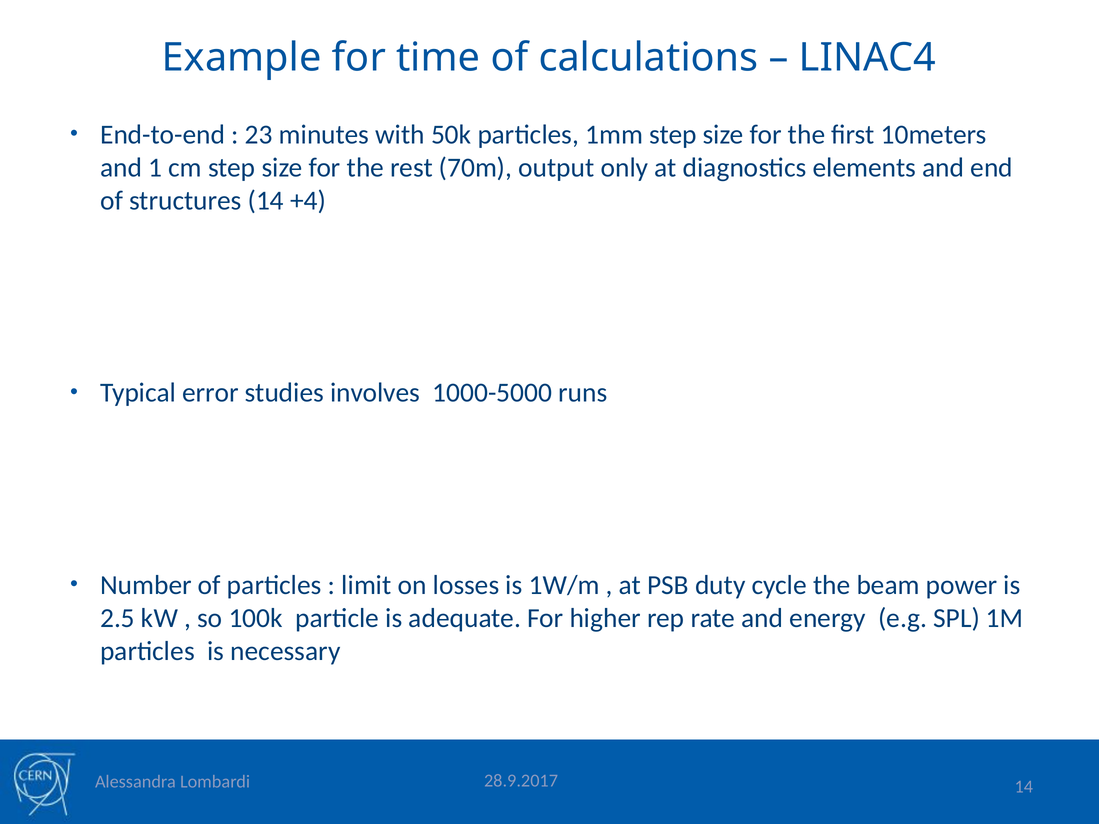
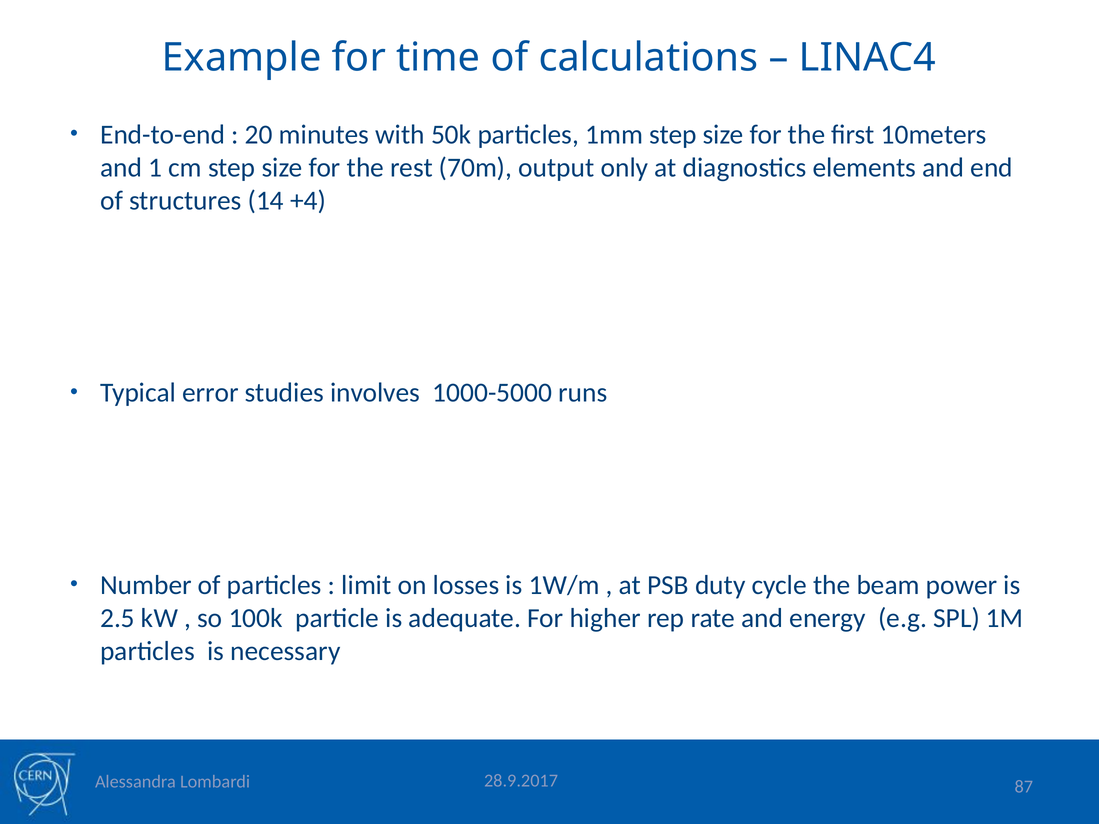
23: 23 -> 20 (259, 135)
Lombardi 14: 14 -> 87 (1024, 787)
